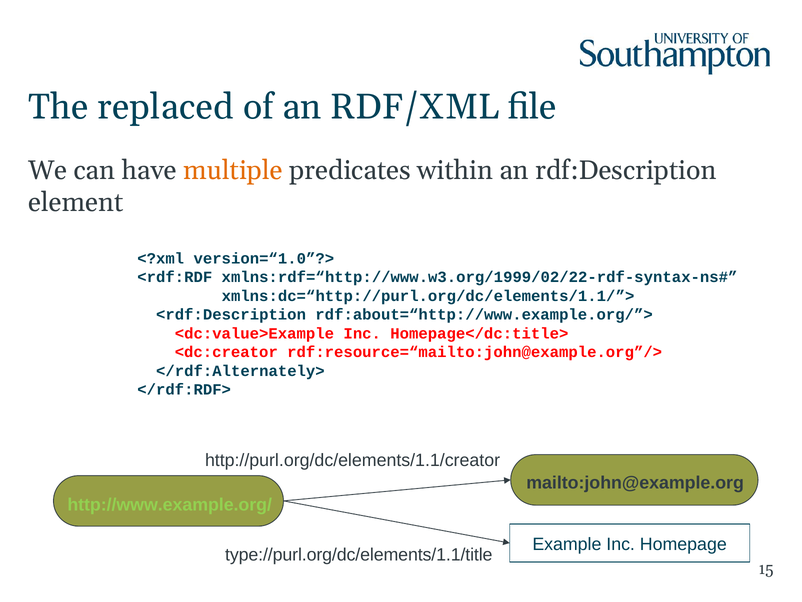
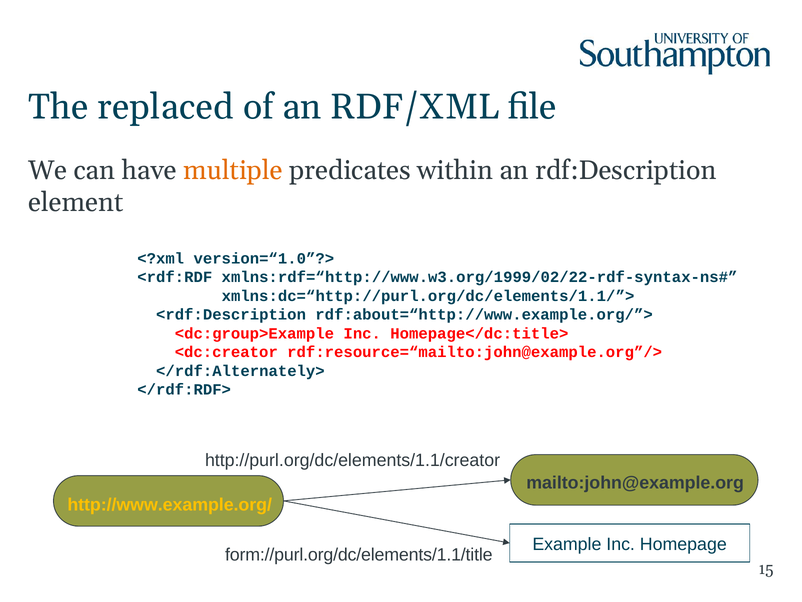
<dc:value>Example: <dc:value>Example -> <dc:group>Example (254, 333)
http://www.example.org/ colour: light green -> yellow (170, 504)
type://purl.org/dc/elements/1.1/title: type://purl.org/dc/elements/1.1/title -> form://purl.org/dc/elements/1.1/title (359, 555)
